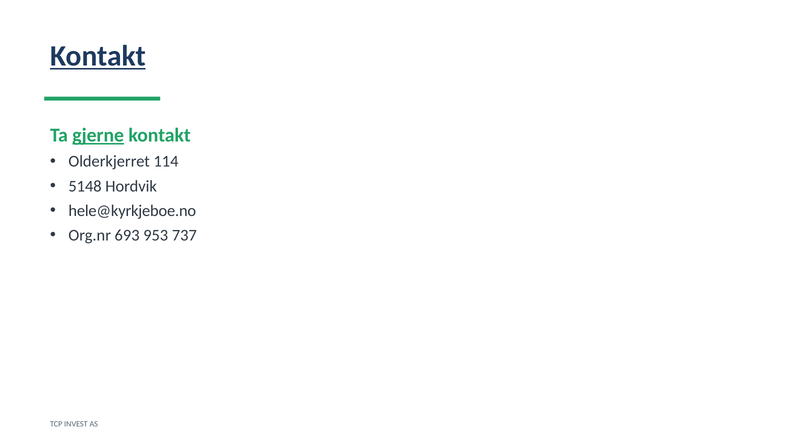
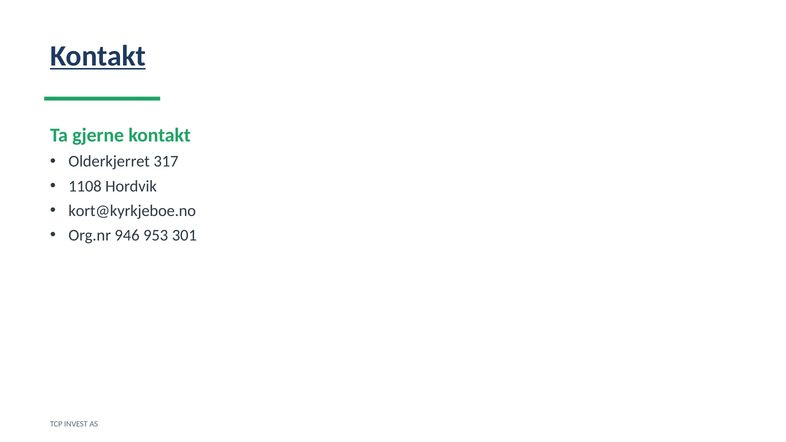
gjerne underline: present -> none (98, 135)
114: 114 -> 317 (166, 162)
5148: 5148 -> 1108 (85, 186)
hele@kyrkjeboe.no: hele@kyrkjeboe.no -> kort@kyrkjeboe.no (132, 211)
693: 693 -> 946 (127, 235)
737: 737 -> 301 (184, 235)
